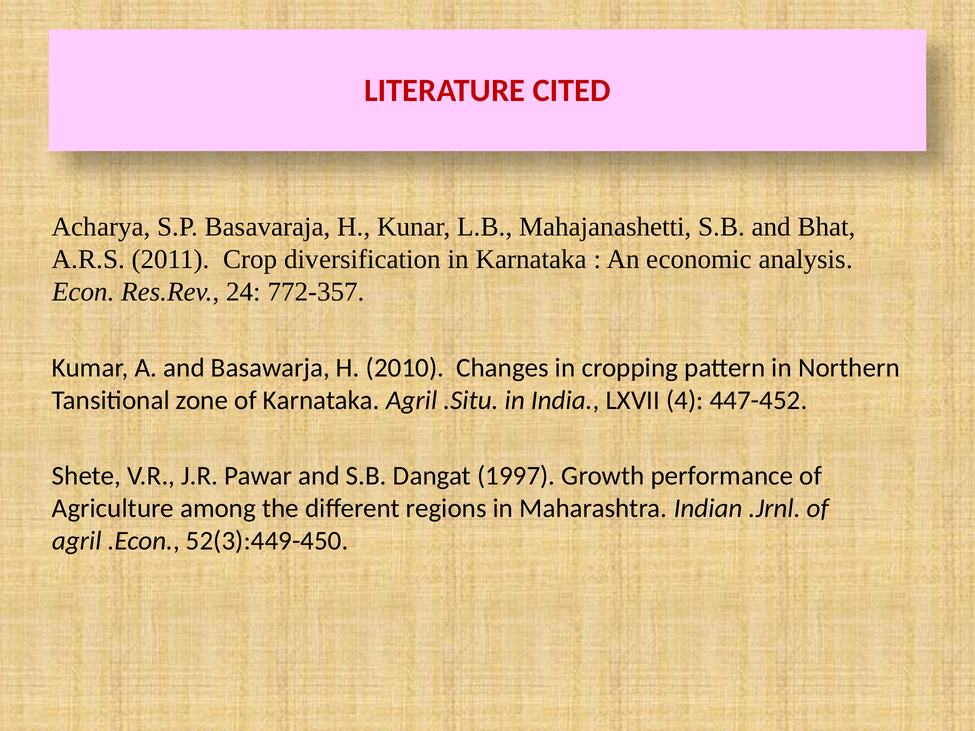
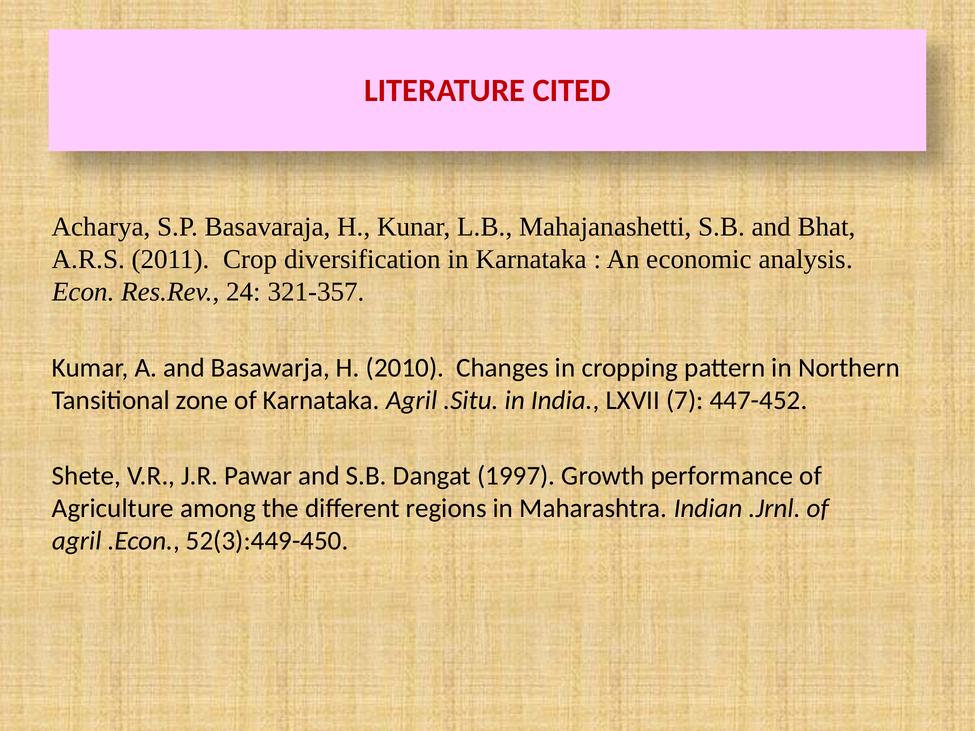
772-357: 772-357 -> 321-357 (316, 292)
4: 4 -> 7 (685, 400)
